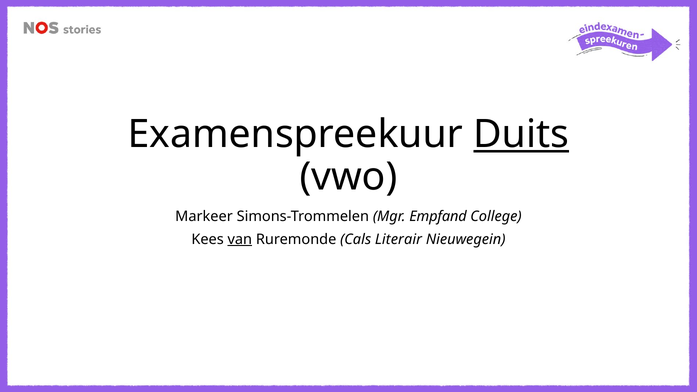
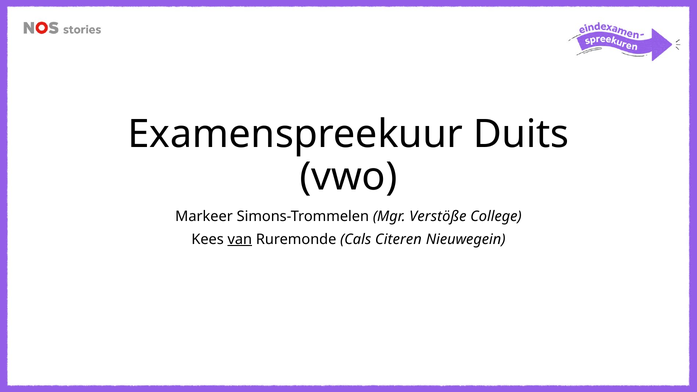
Duits underline: present -> none (521, 134)
Empfand: Empfand -> Verstöße (438, 216)
Literair: Literair -> Citeren (398, 239)
